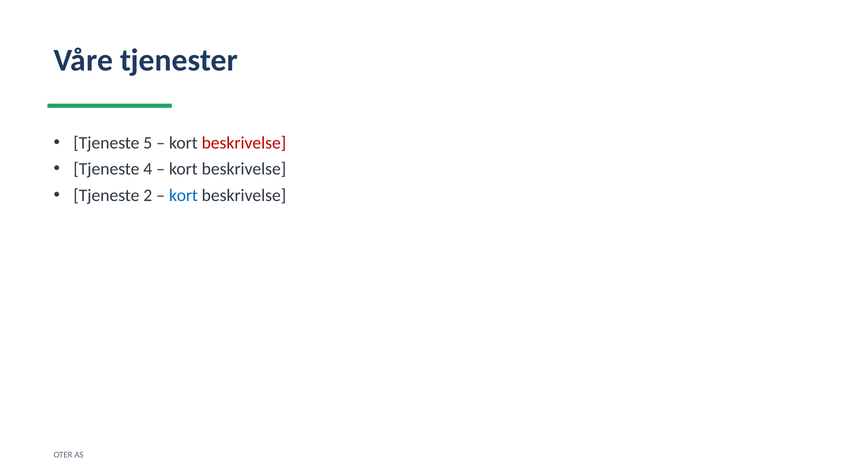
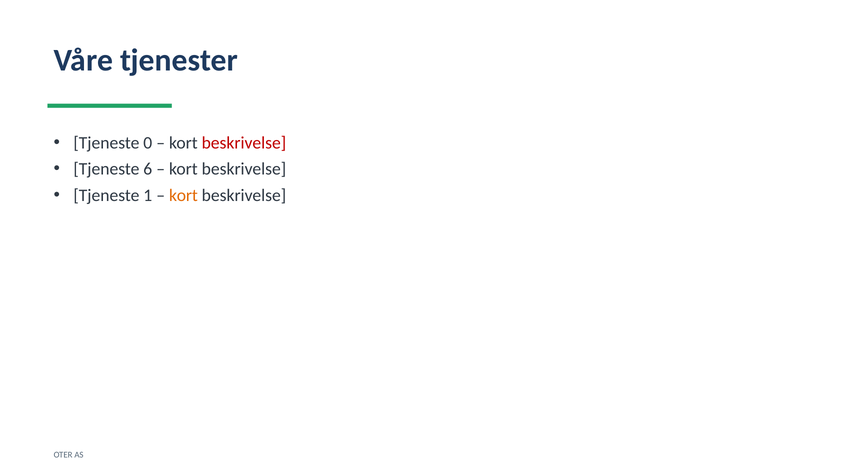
5: 5 -> 0 (148, 143)
4: 4 -> 6 (148, 169)
2: 2 -> 1 (148, 195)
kort colour: blue -> orange (183, 195)
